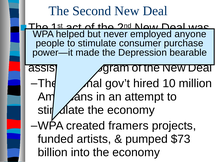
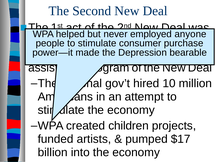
framers: framers -> children (129, 126)
$73: $73 -> $17 (181, 139)
